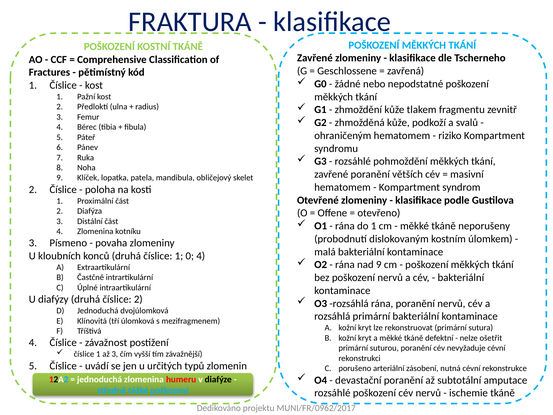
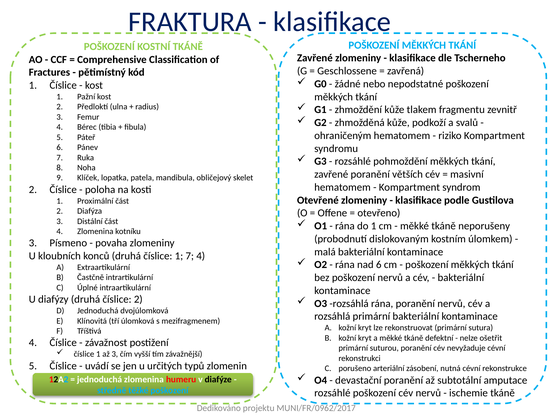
1 0: 0 -> 7 (190, 256)
nad 9: 9 -> 6 (379, 265)
